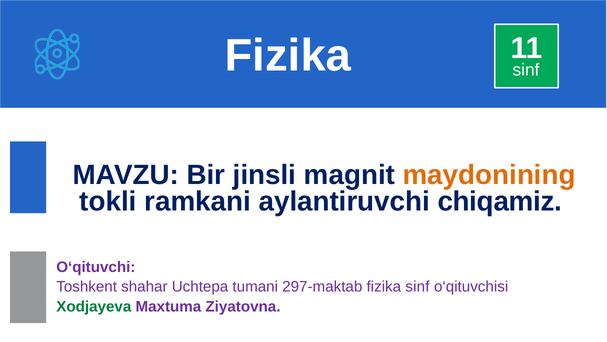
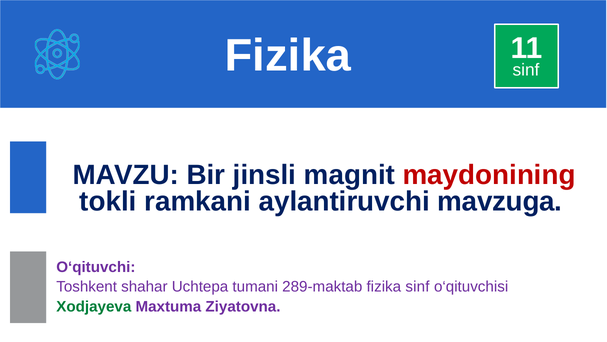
maydonining colour: orange -> red (489, 175)
chiqamiz: chiqamiz -> mavzuga (500, 201)
297-maktab: 297-maktab -> 289-maktab (322, 286)
